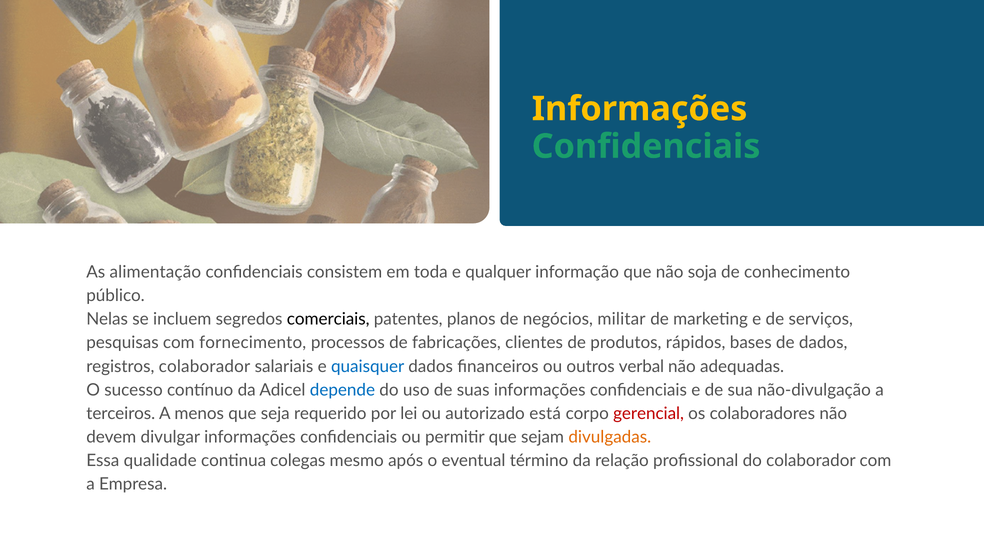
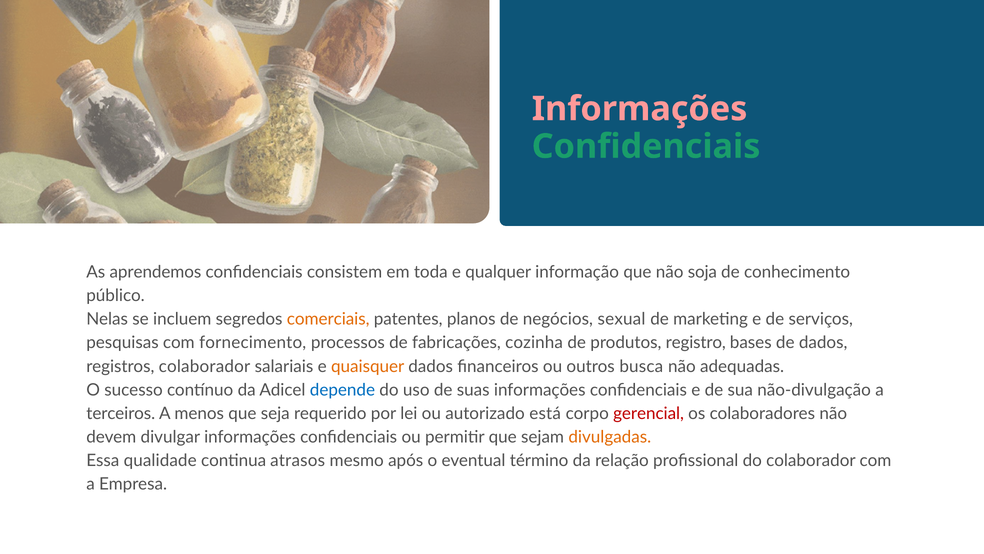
Informações colour: yellow -> pink (640, 109)
alimentação: alimentação -> aprendemos (155, 272)
comerciais colour: black -> orange (328, 319)
militar: militar -> sexual (622, 319)
clientes: clientes -> cozinha (534, 342)
rápidos: rápidos -> registro (696, 342)
quaisquer colour: blue -> orange (368, 366)
verbal: verbal -> busca (641, 366)
colegas: colegas -> atrasos (298, 460)
